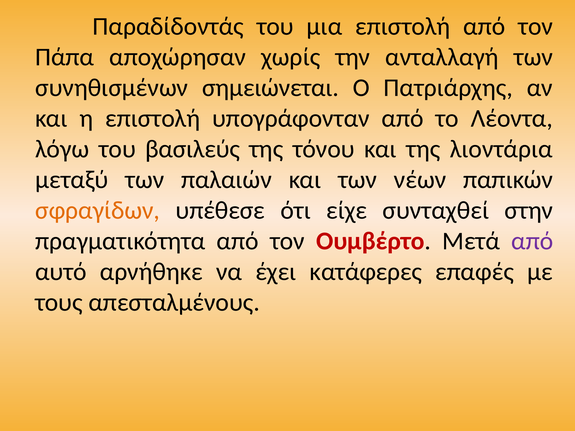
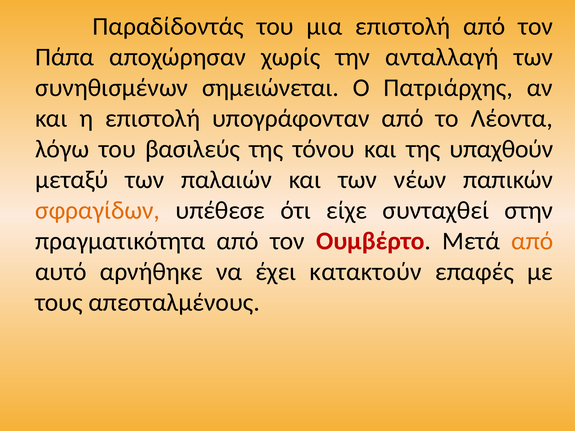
λιοντάρια: λιοντάρια -> υπαχθούν (501, 149)
από colour: purple -> orange (532, 241)
κατάφερες: κατάφερες -> κατακτούν (366, 272)
